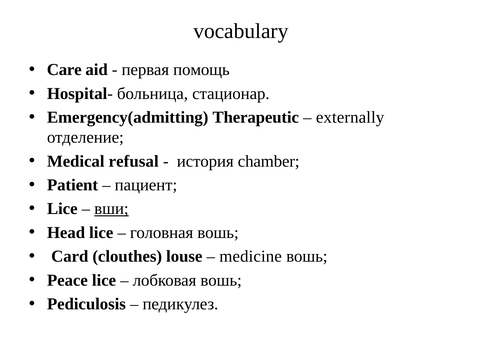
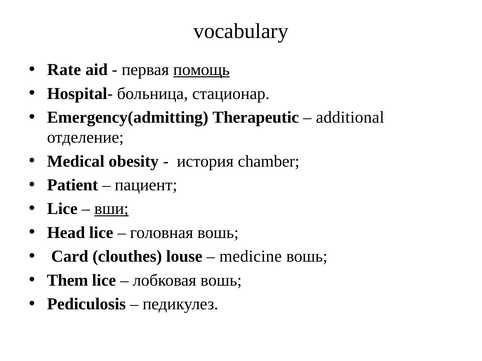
Care: Care -> Rate (64, 70)
помощь underline: none -> present (201, 70)
externally: externally -> additional (350, 118)
refusal: refusal -> obesity (134, 161)
Peace: Peace -> Them (67, 281)
